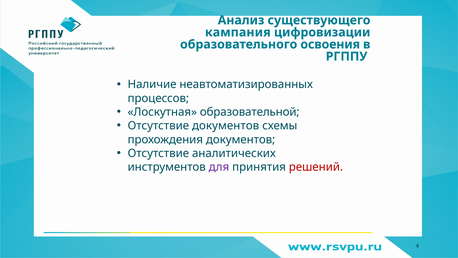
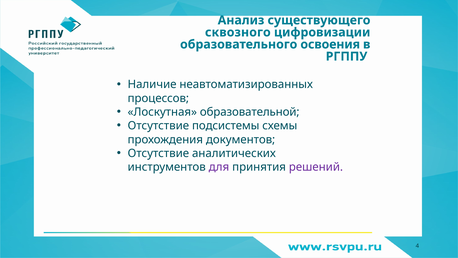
кампания: кампания -> сквозного (238, 32)
Отсутствие документов: документов -> подсистемы (226, 126)
решений colour: red -> purple (316, 167)
